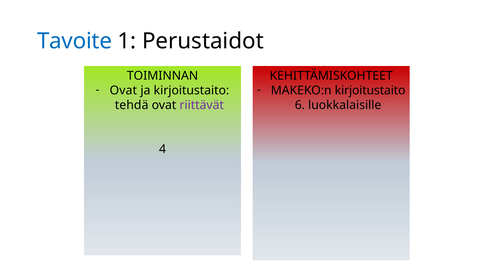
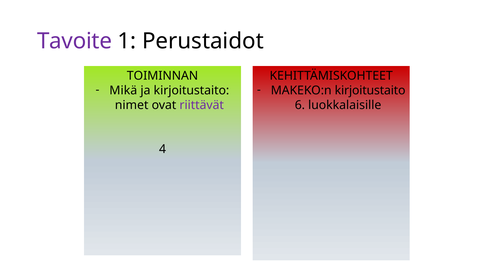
Tavoite colour: blue -> purple (75, 41)
Ovat: Ovat -> Mikä (123, 90)
tehdä: tehdä -> nimet (132, 105)
